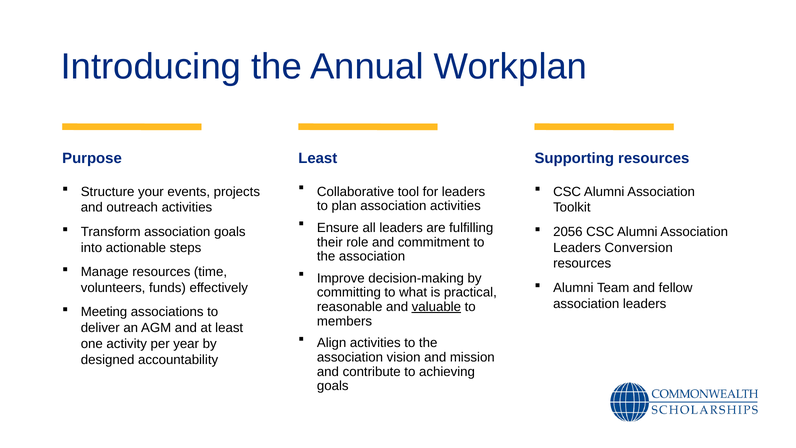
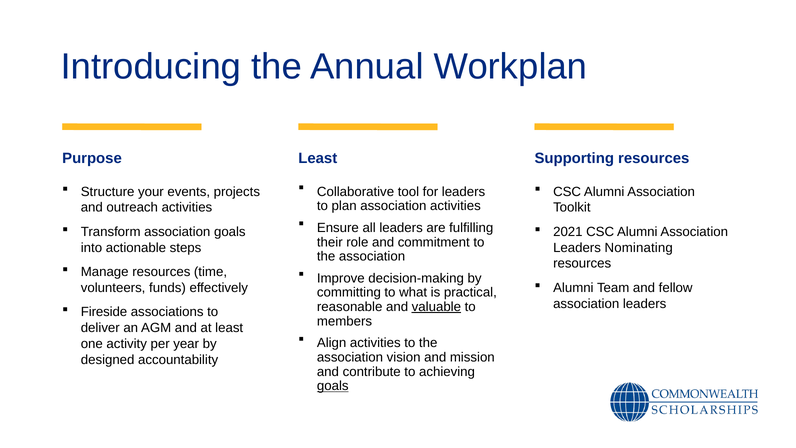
2056: 2056 -> 2021 (568, 232)
Conversion: Conversion -> Nominating (639, 248)
Meeting: Meeting -> Fireside (104, 312)
goals underline: none -> present (333, 386)
